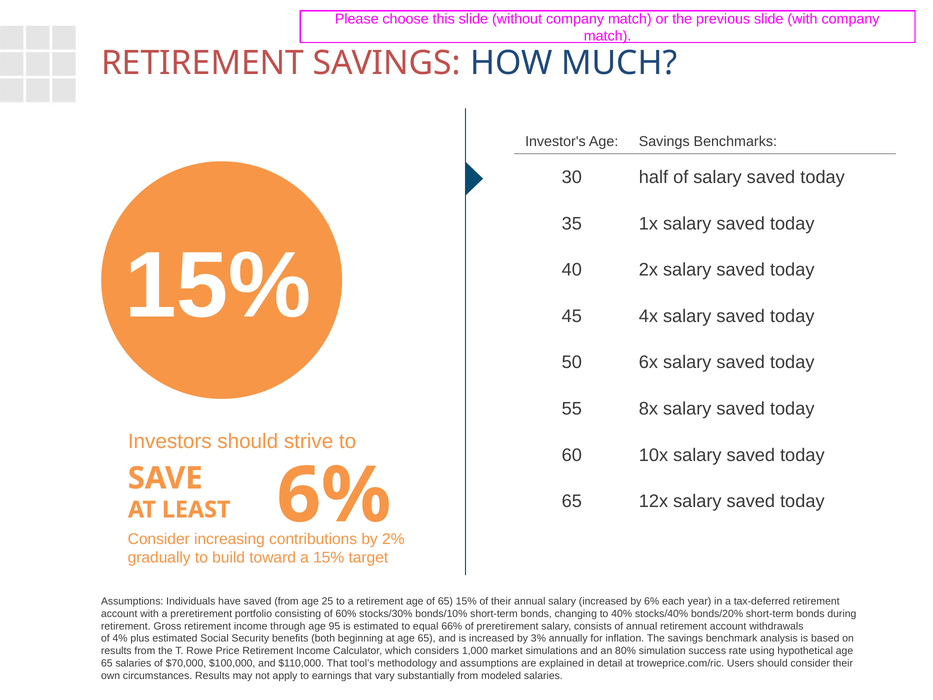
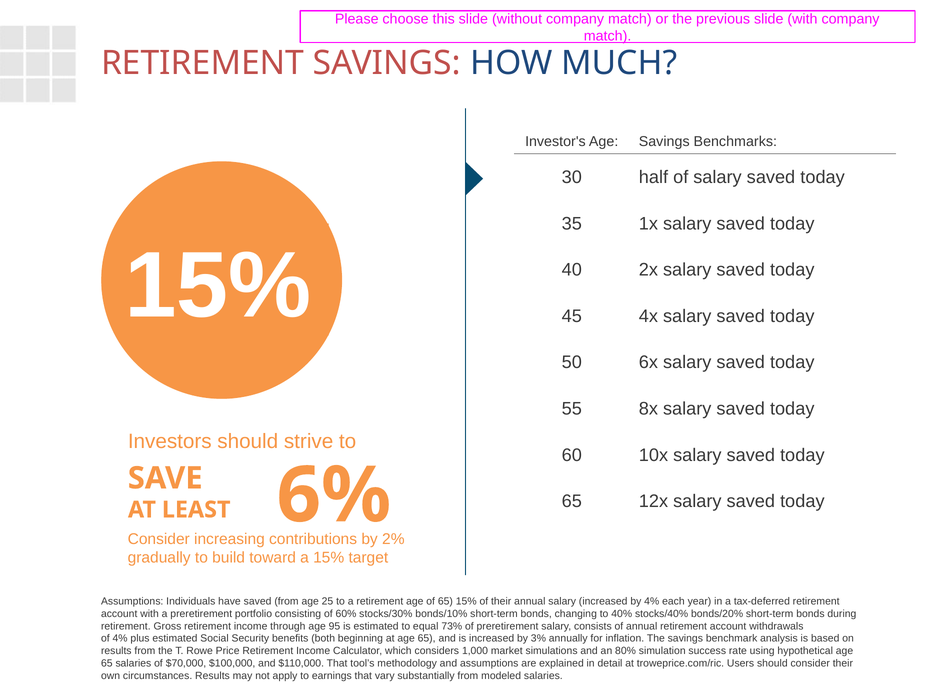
by 6%: 6% -> 4% (652, 601)
66%: 66% -> 73% (452, 626)
